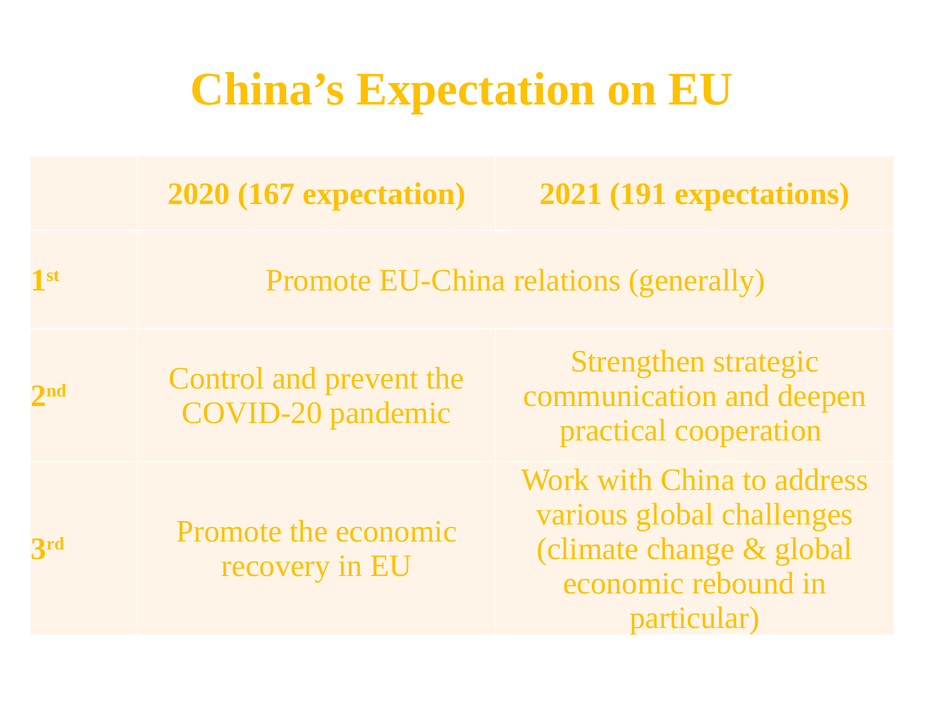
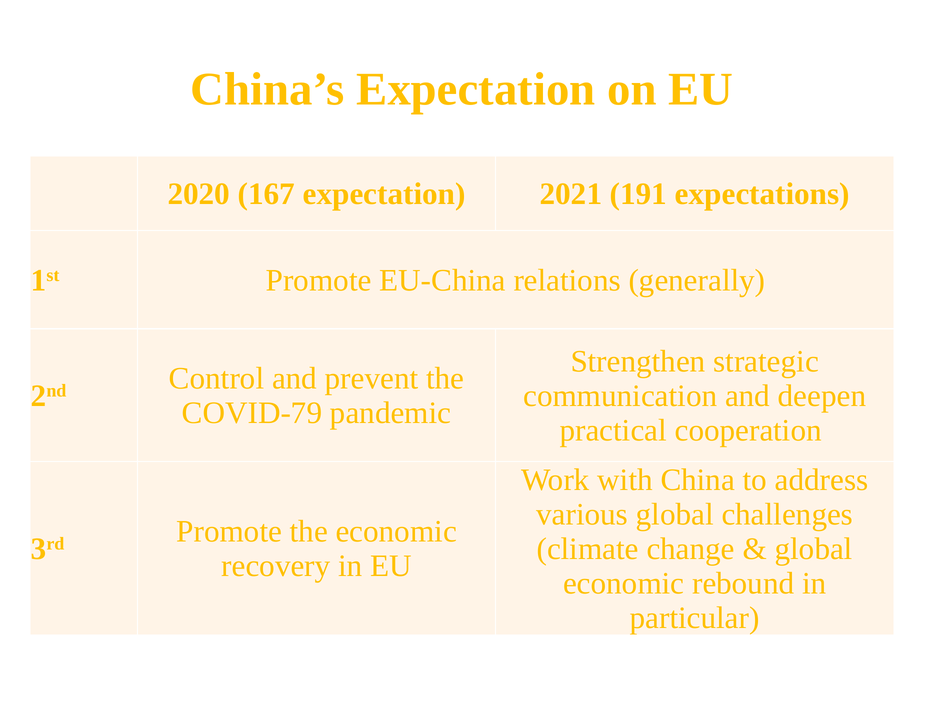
COVID-20: COVID-20 -> COVID-79 (252, 413)
